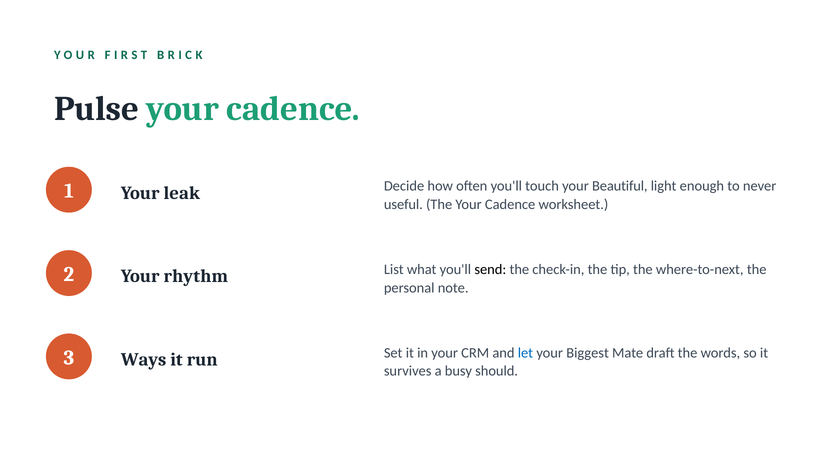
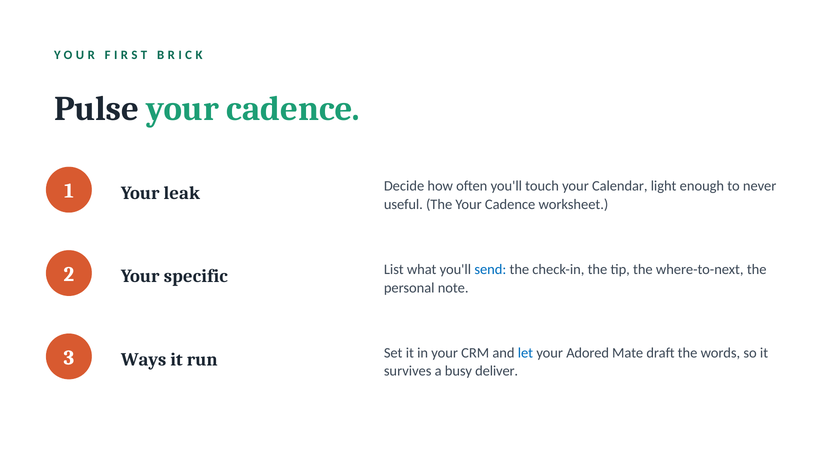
Beautiful: Beautiful -> Calendar (620, 186)
rhythm: rhythm -> specific (196, 277)
send colour: black -> blue (490, 270)
Biggest: Biggest -> Adored (588, 353)
should: should -> deliver (497, 372)
